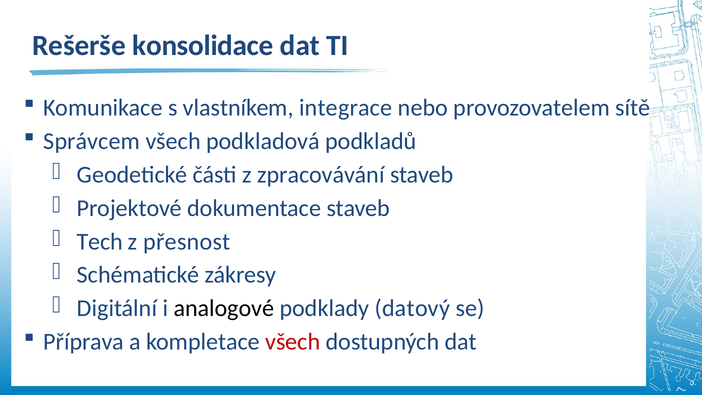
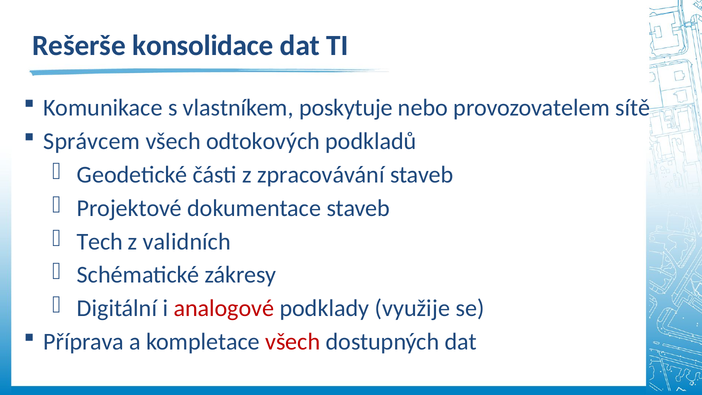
integrace: integrace -> poskytuje (346, 108)
podkladová: podkladová -> odtokových (263, 141)
přesnost: přesnost -> validních (187, 241)
analogové colour: black -> red (224, 308)
datový: datový -> využije (412, 308)
